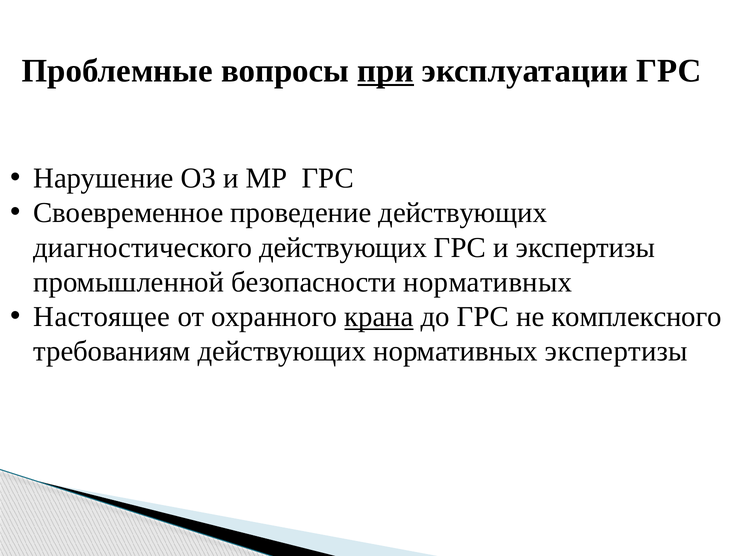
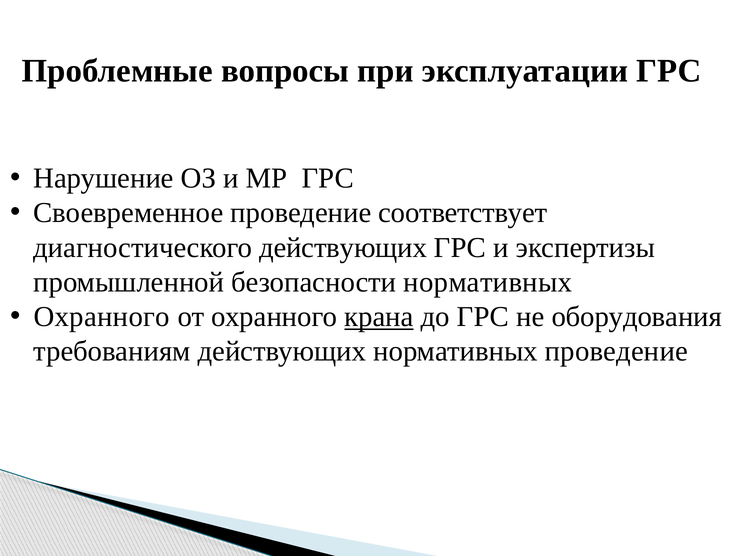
при underline: present -> none (386, 71)
проведение действующих: действующих -> соответствует (463, 213)
Настоящее: Настоящее -> Охранного (102, 317)
комплексного: комплексного -> оборудования (637, 317)
нормативных экспертизы: экспертизы -> проведение (616, 351)
